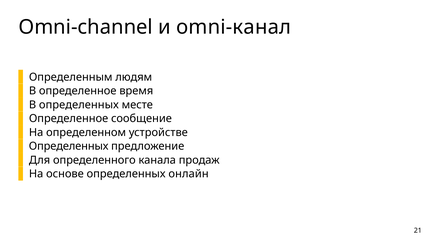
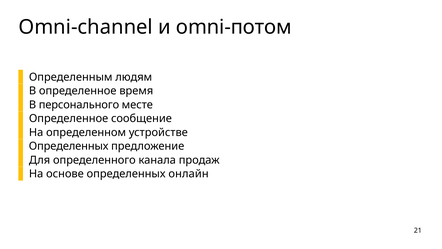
omni-канал: omni-канал -> omni-потом (234, 27)
В определенных: определенных -> персонального (79, 105)
